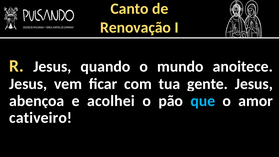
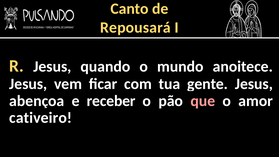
Renovação: Renovação -> Repousará (135, 28)
acolhei: acolhei -> receber (111, 101)
que colour: light blue -> pink (203, 101)
